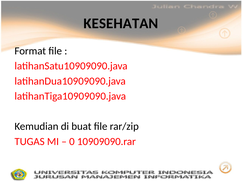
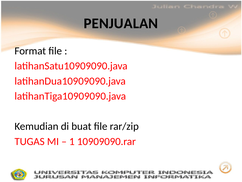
KESEHATAN: KESEHATAN -> PENJUALAN (121, 23)
0: 0 -> 1 (72, 141)
